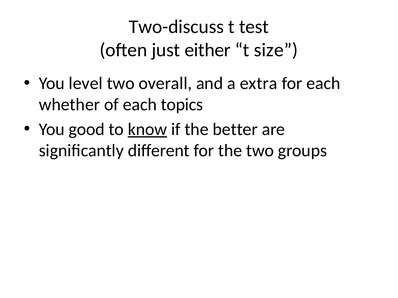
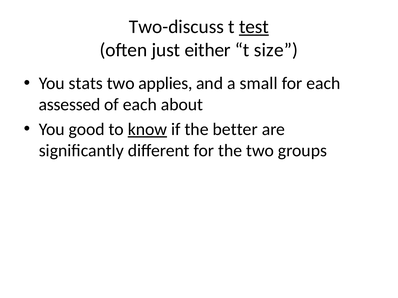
test underline: none -> present (254, 27)
level: level -> stats (86, 83)
overall: overall -> applies (165, 83)
extra: extra -> small (259, 83)
whether: whether -> assessed (70, 105)
topics: topics -> about (182, 105)
